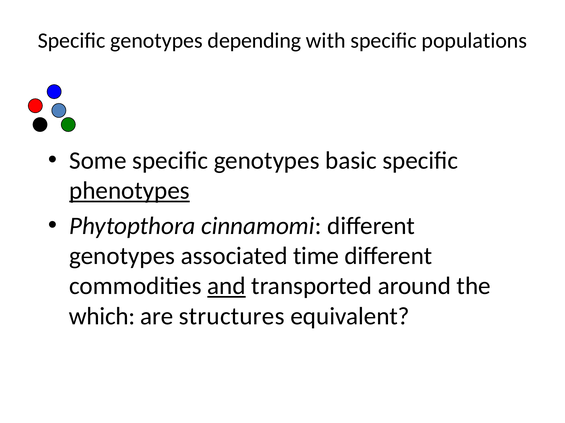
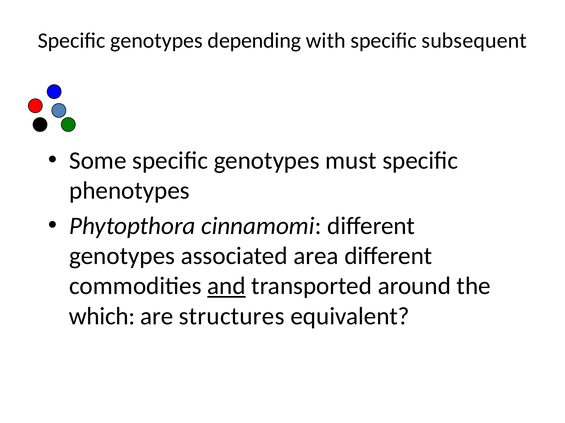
populations: populations -> subsequent (474, 41)
basic: basic -> must (351, 161)
phenotypes underline: present -> none (130, 191)
time: time -> area (316, 256)
